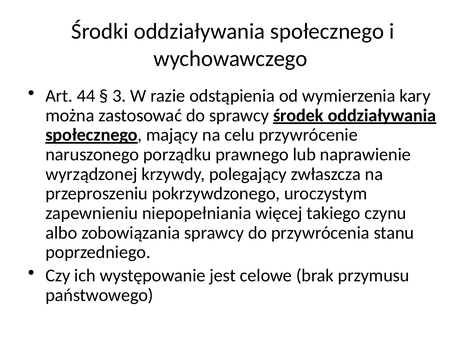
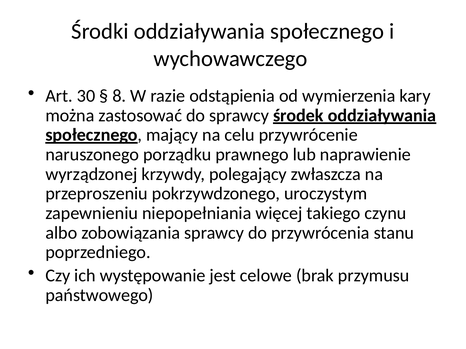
44: 44 -> 30 (86, 96)
3: 3 -> 8 (119, 96)
